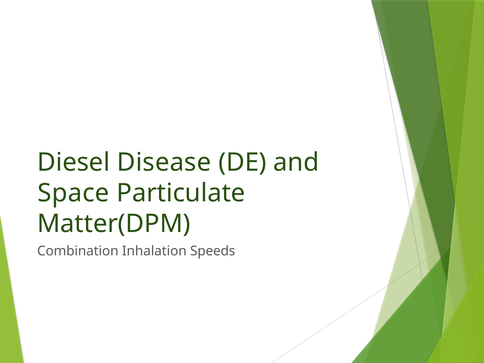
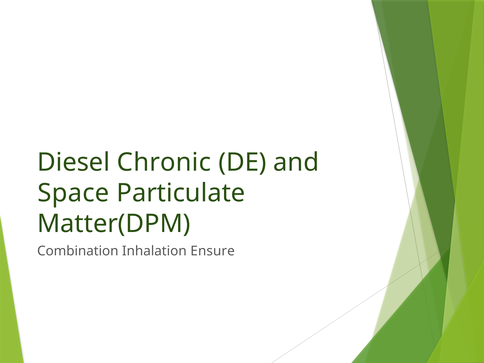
Disease: Disease -> Chronic (164, 162)
Speeds: Speeds -> Ensure (213, 251)
